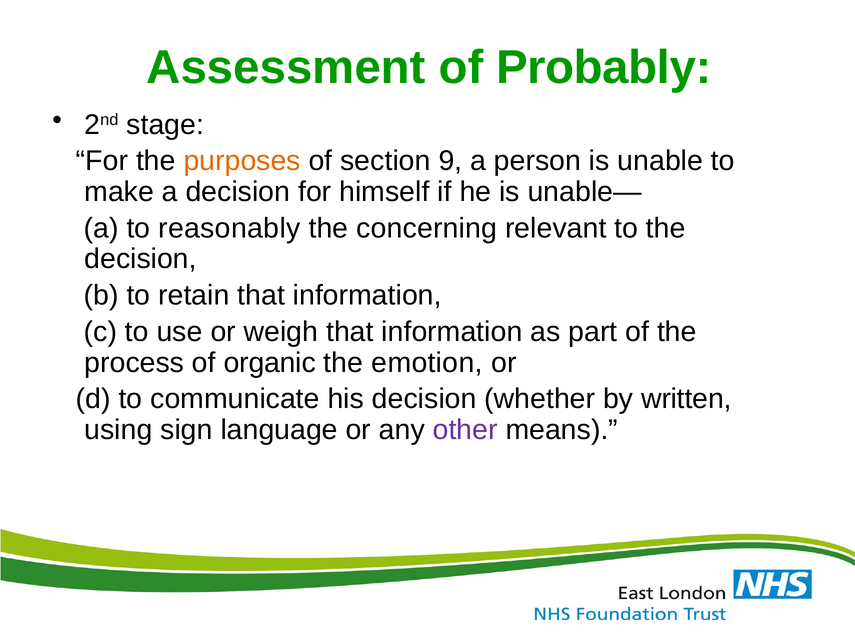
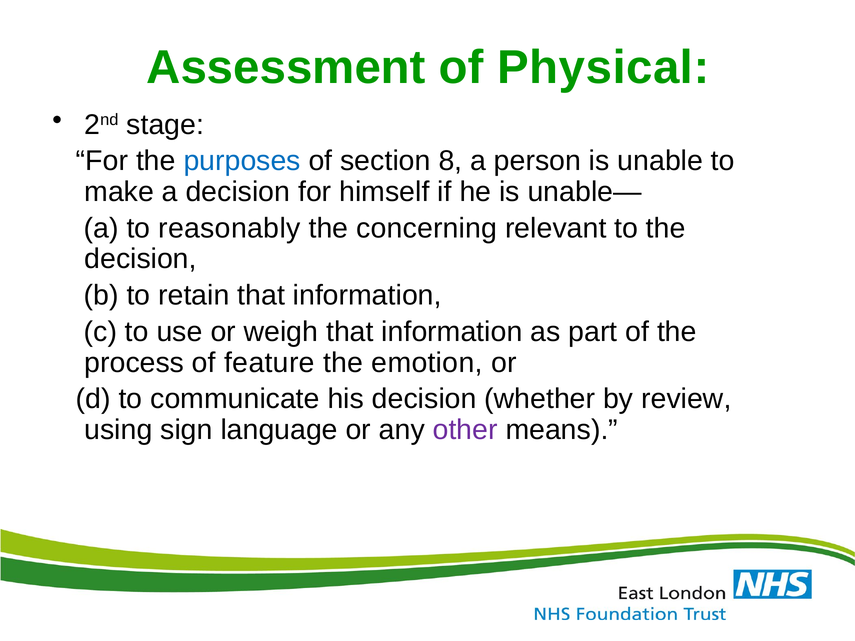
Probably: Probably -> Physical (603, 68)
purposes colour: orange -> blue (242, 161)
9: 9 -> 8 (450, 161)
organic: organic -> feature (269, 363)
written: written -> review (686, 399)
